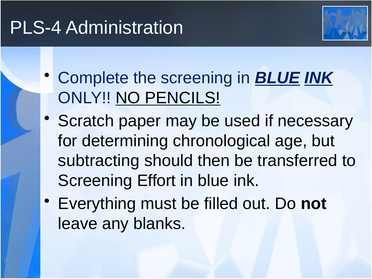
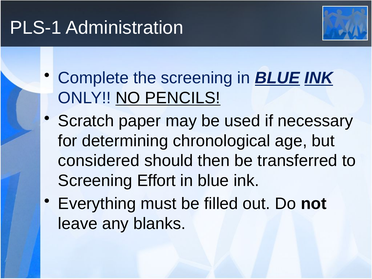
PLS-4: PLS-4 -> PLS-1 (36, 28)
subtracting: subtracting -> considered (99, 161)
